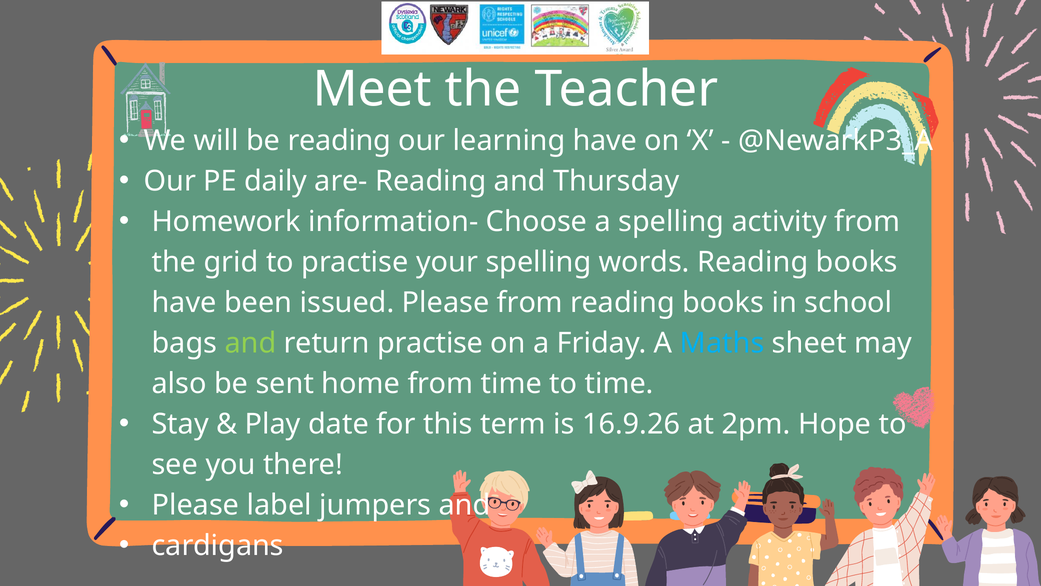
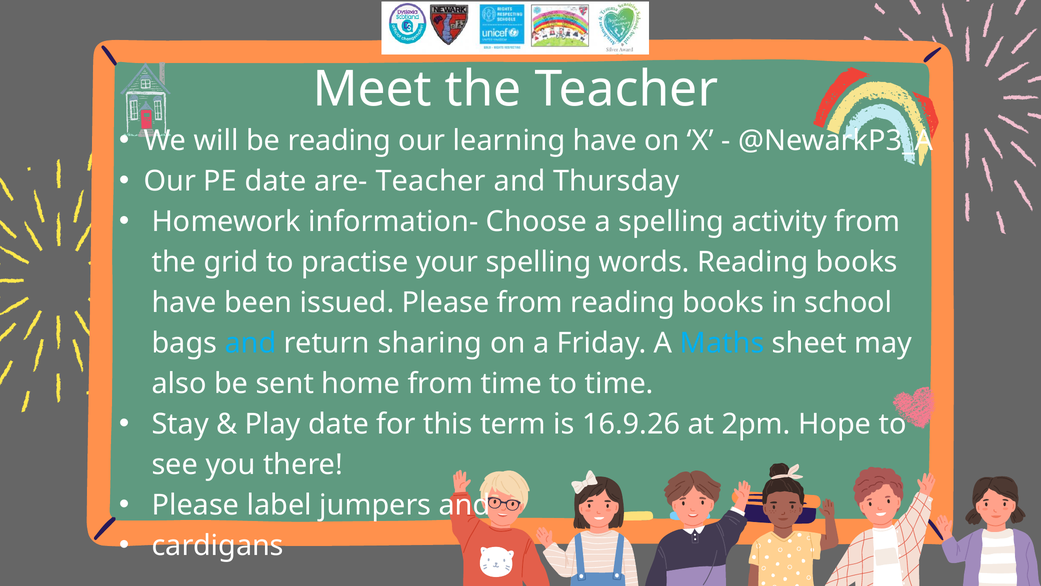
PE daily: daily -> date (276, 181)
are- Reading: Reading -> Teacher (431, 181)
and colour: light green -> light blue (251, 343)
return practise: practise -> sharing (430, 343)
